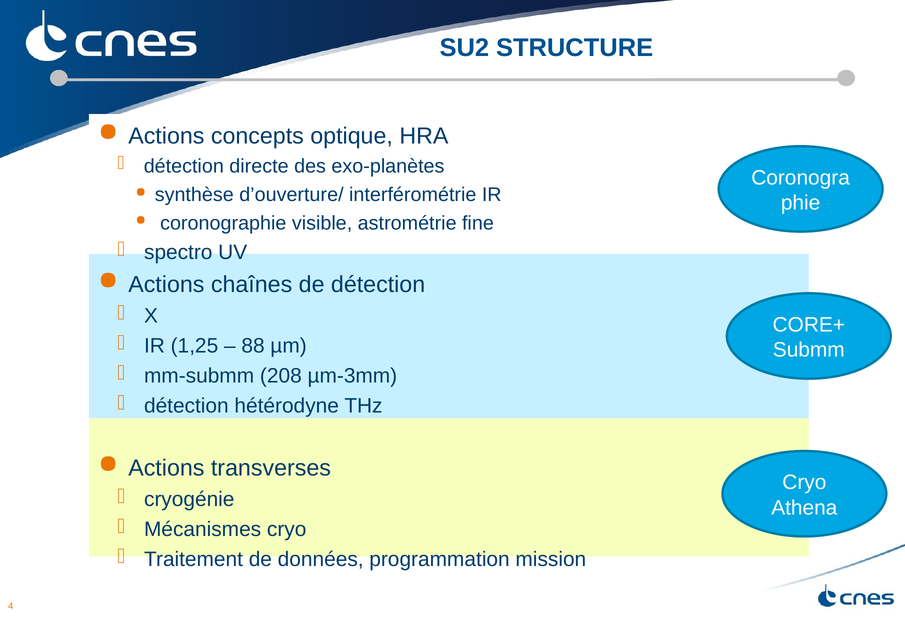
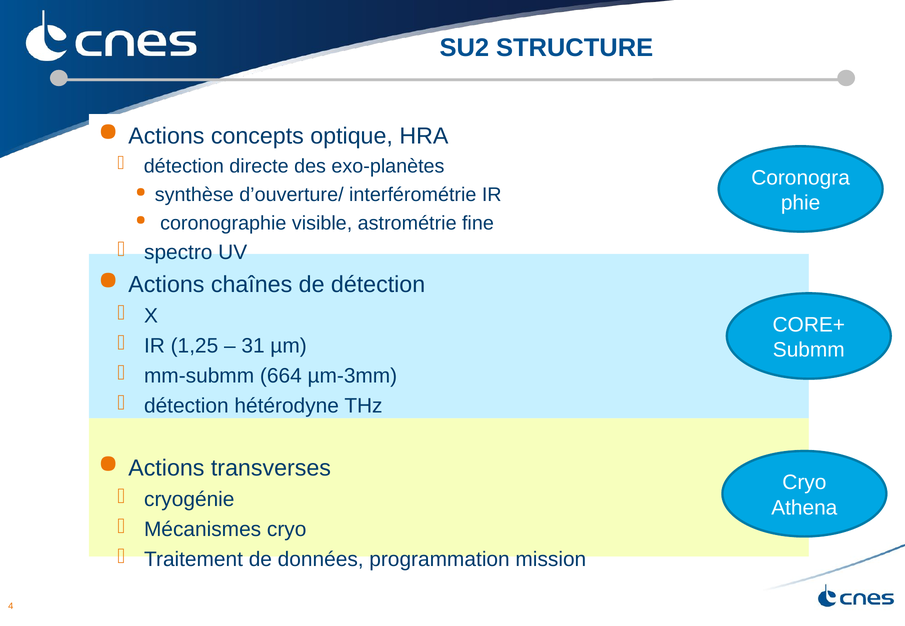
88: 88 -> 31 (253, 346)
208: 208 -> 664 (281, 376)
